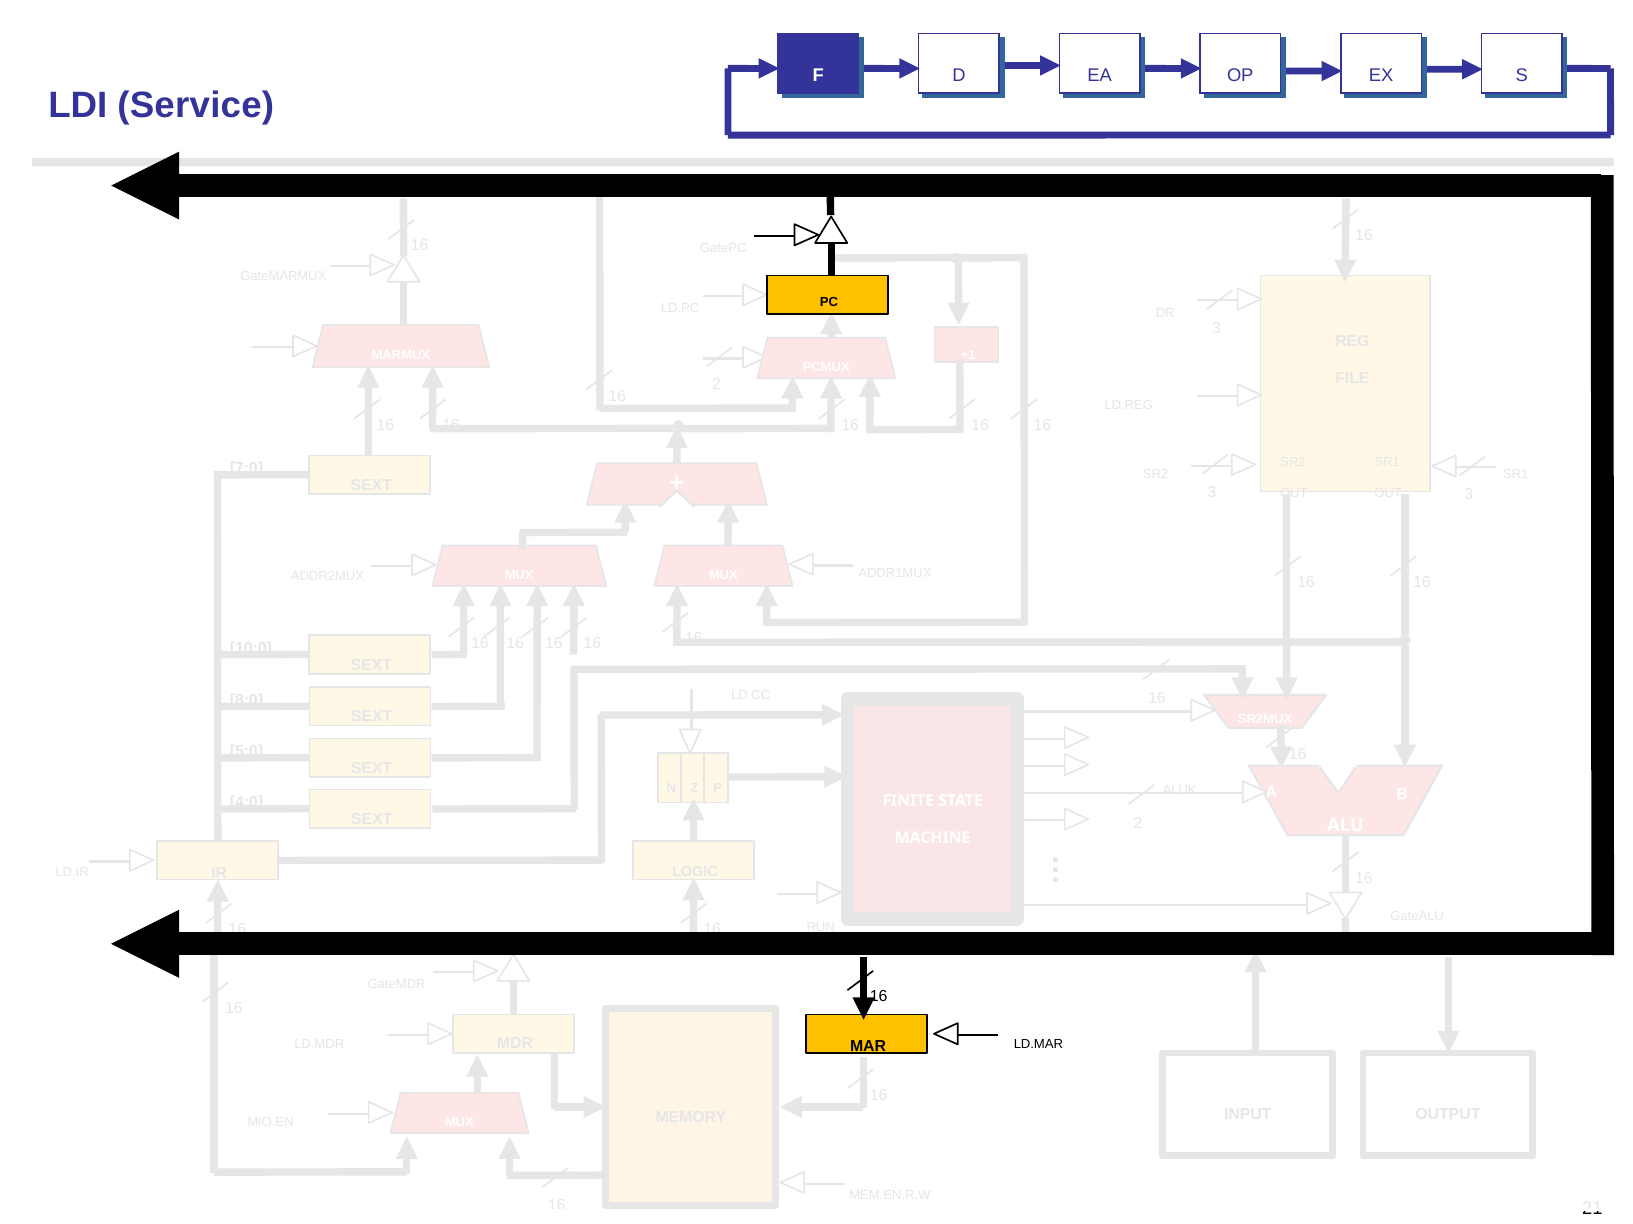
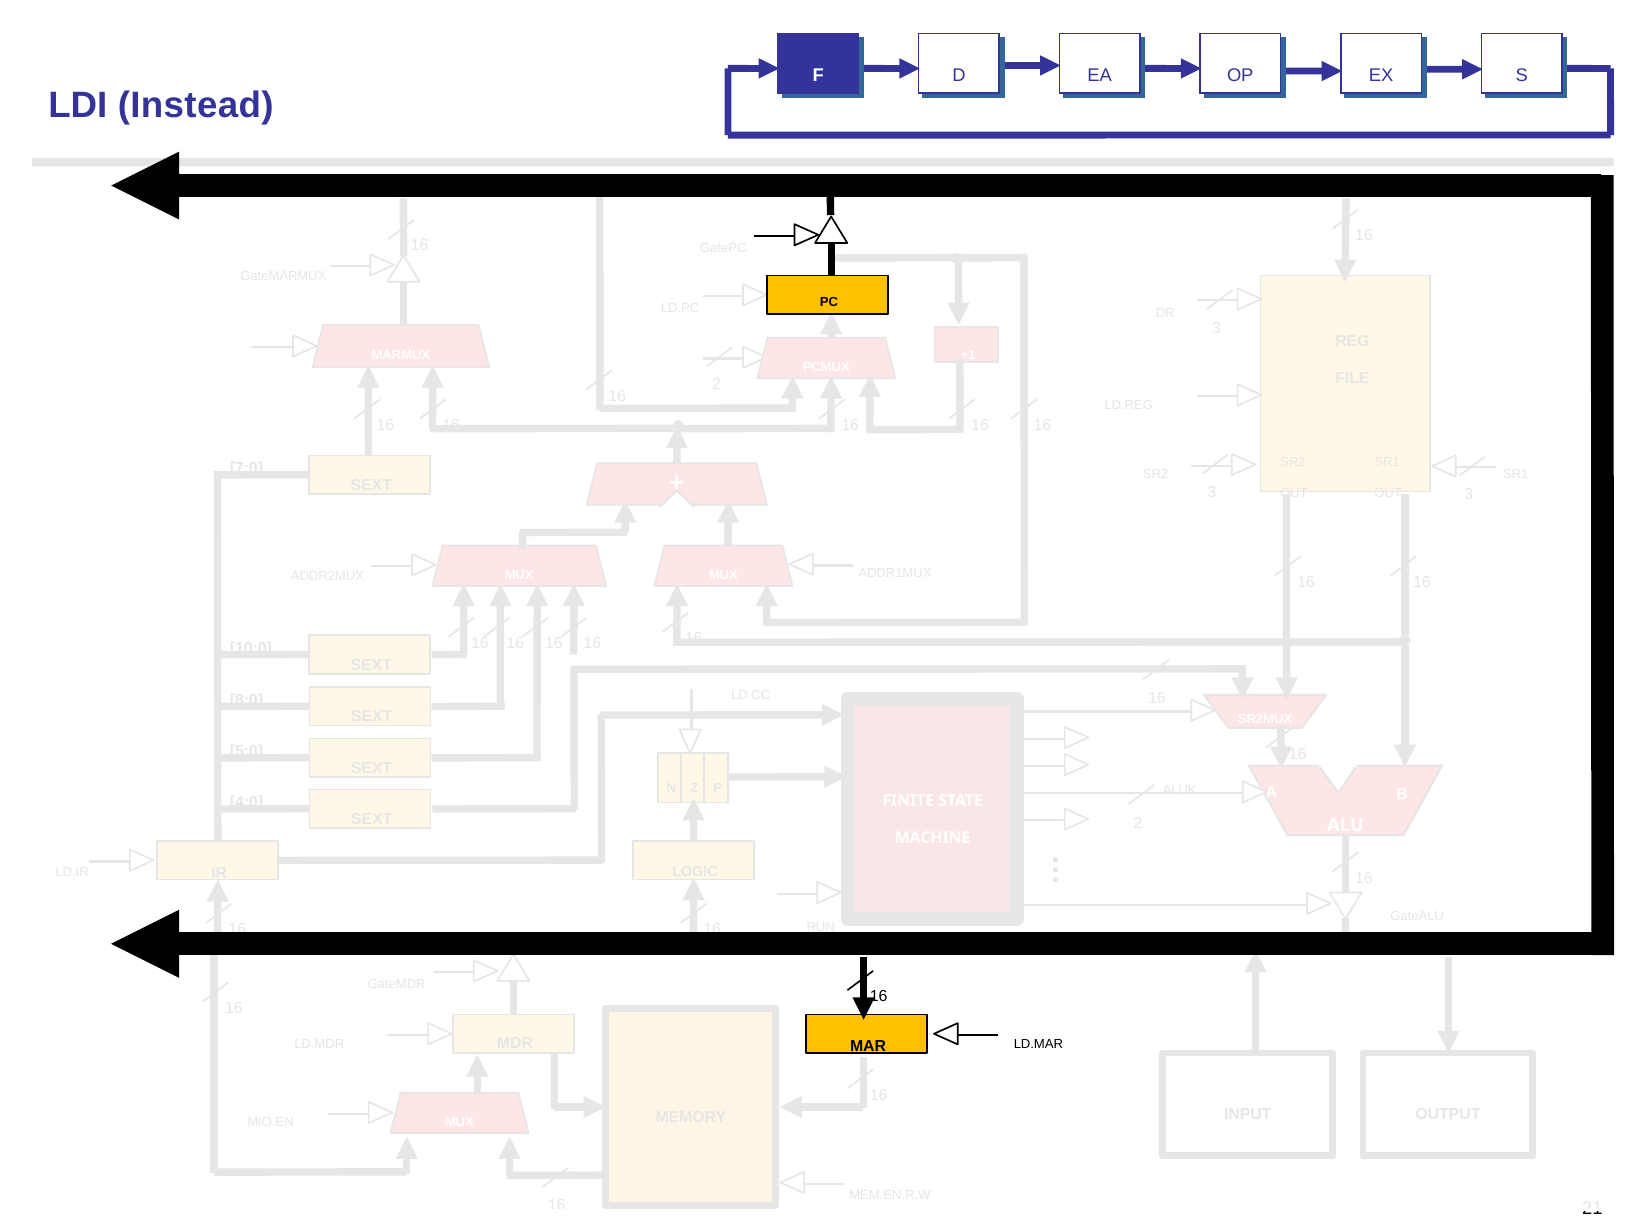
Service: Service -> Instead (196, 105)
